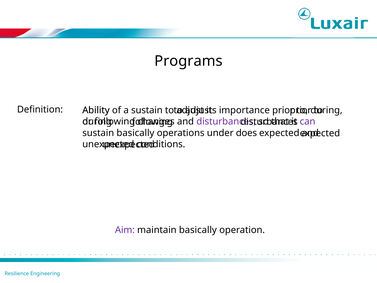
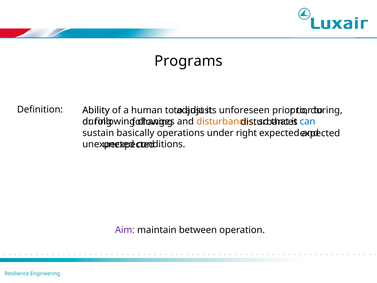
a sustain: sustain -> human (147, 110)
importance: importance -> unforeseen (244, 110)
disturbances colour: purple -> orange (226, 122)
can colour: purple -> blue (308, 122)
does: does -> right (246, 133)
maintain basically: basically -> between (198, 230)
